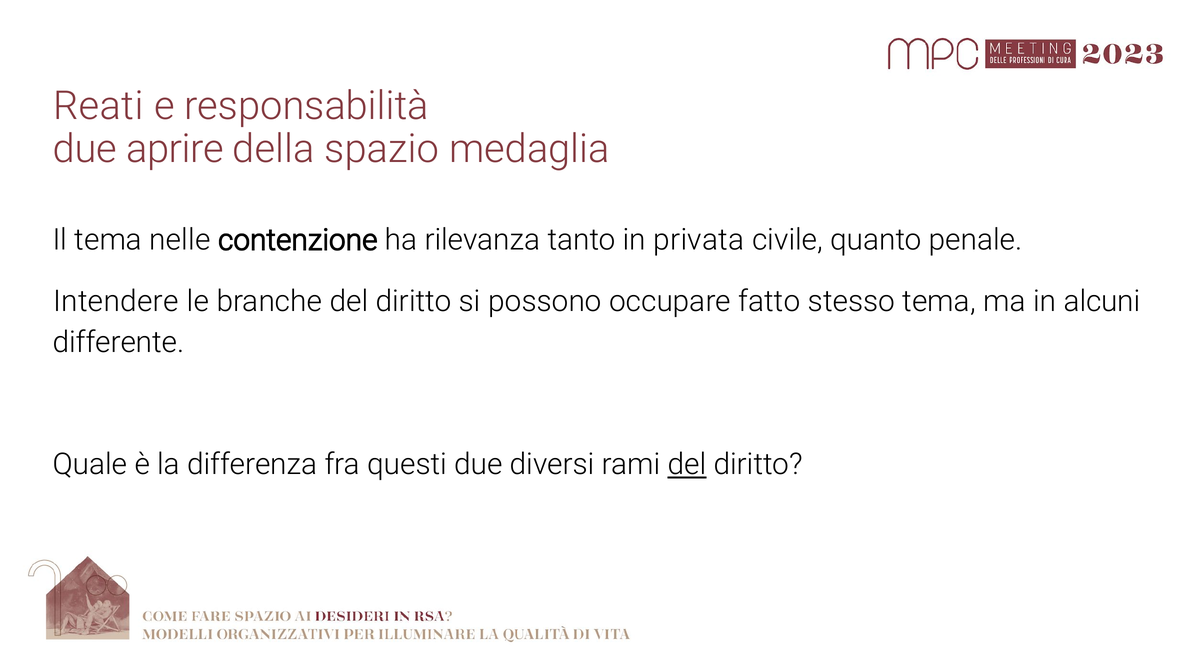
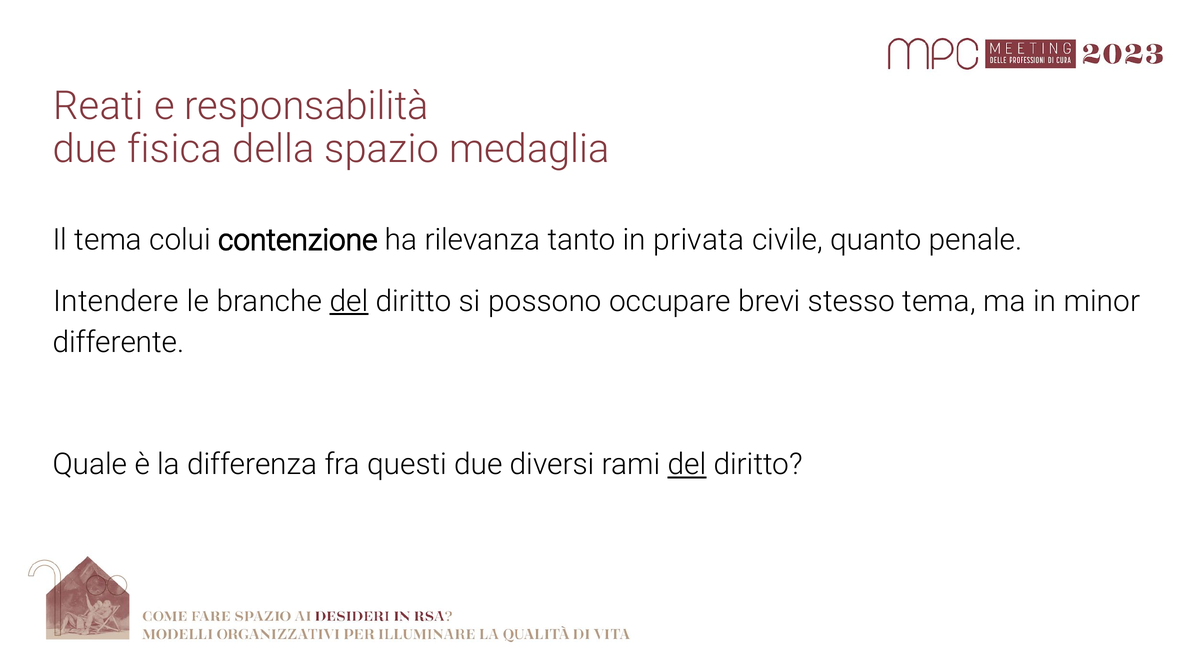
aprire: aprire -> fisica (175, 149)
nelle: nelle -> colui (180, 240)
del underline: none -> present (349, 301)
fatto: fatto -> brevi (769, 301)
alcuni: alcuni -> minor (1102, 301)
